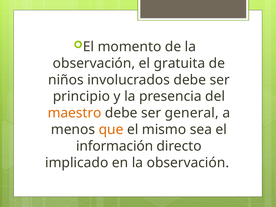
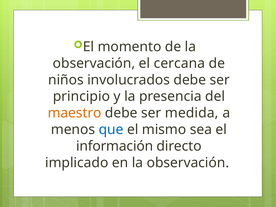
gratuita: gratuita -> cercana (179, 63)
general: general -> medida (192, 113)
que colour: orange -> blue (111, 130)
